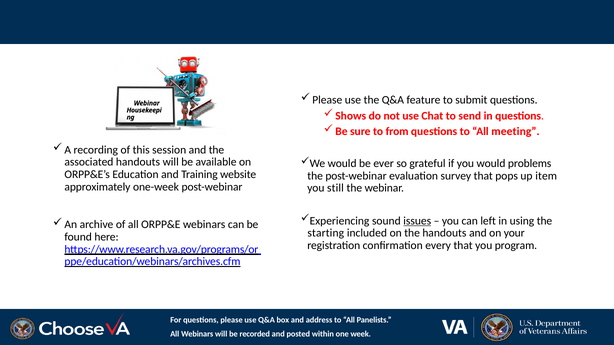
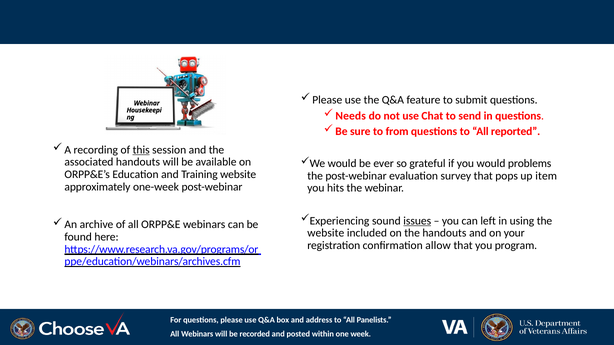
Shows: Shows -> Needs (351, 116)
meeting: meeting -> reported (516, 132)
this underline: none -> present (141, 150)
still: still -> hits (336, 188)
starting: starting -> website (326, 233)
every: every -> allow (438, 246)
